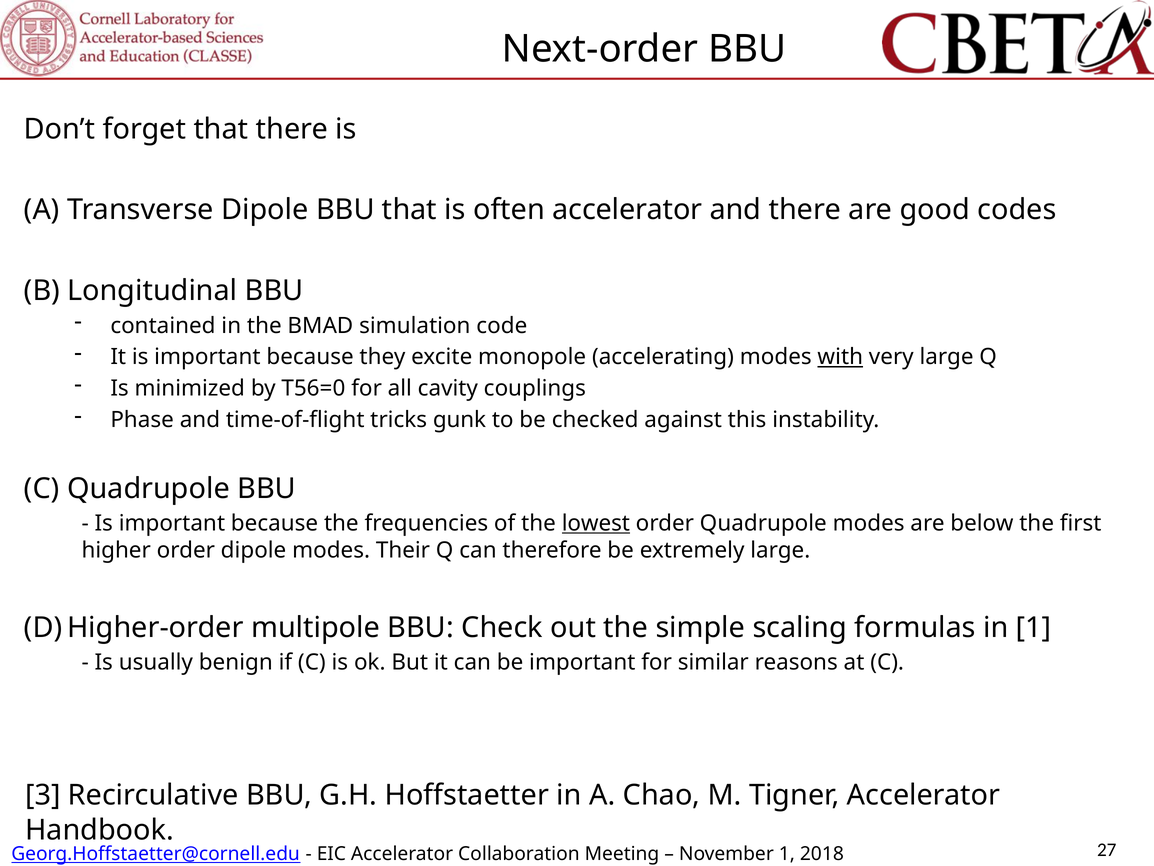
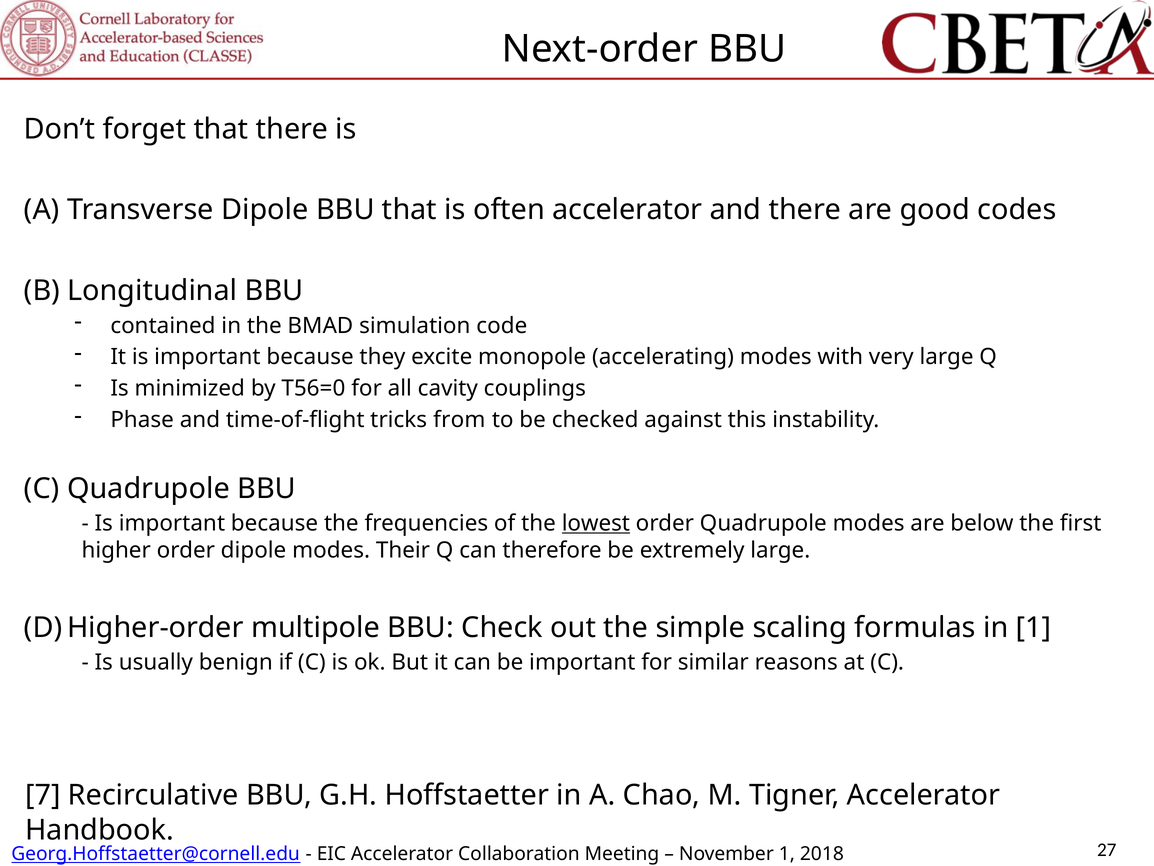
with underline: present -> none (840, 357)
gunk: gunk -> from (459, 420)
3: 3 -> 7 (43, 795)
